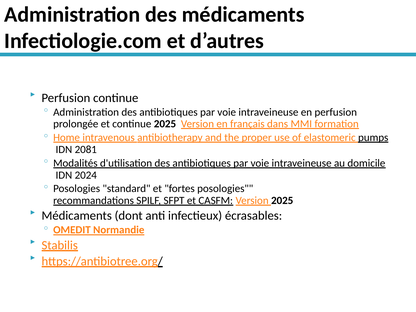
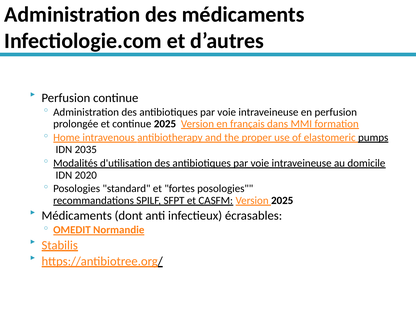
2081: 2081 -> 2035 (86, 150)
2024: 2024 -> 2020 (86, 175)
